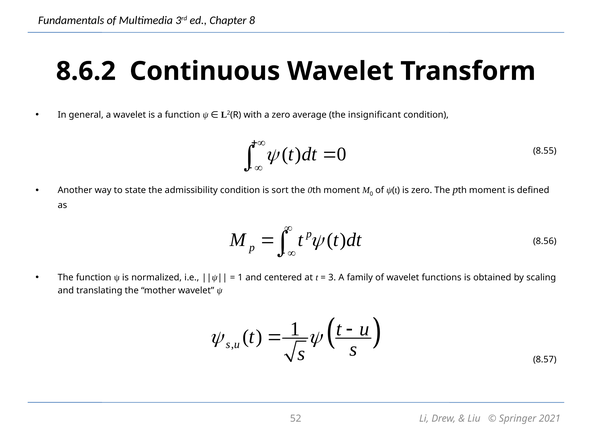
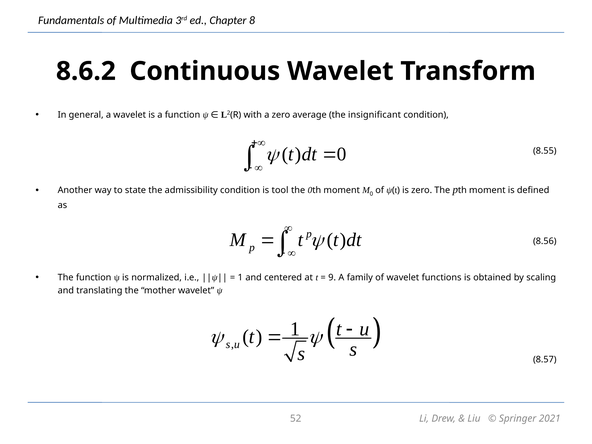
sort: sort -> tool (280, 190)
3: 3 -> 9 (332, 277)
